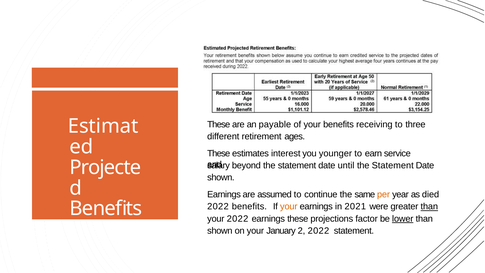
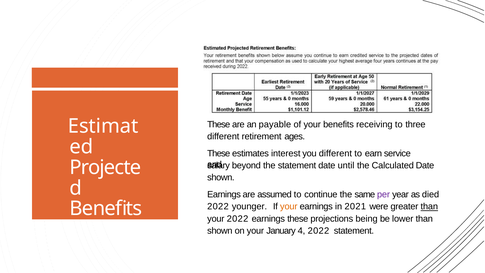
you younger: younger -> different (335, 153)
until the Statement: Statement -> Calculated (393, 165)
per colour: orange -> purple (383, 195)
2022 benefits: benefits -> younger (249, 207)
factor: factor -> being (367, 219)
lower underline: present -> none (403, 219)
2: 2 -> 4 (301, 231)
